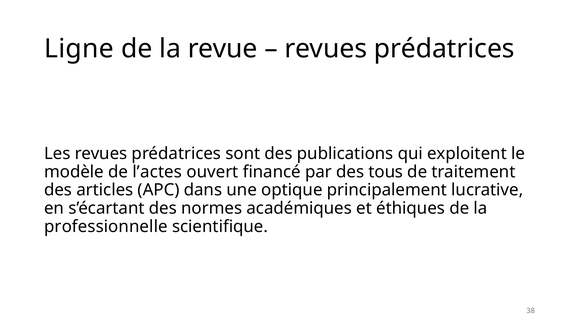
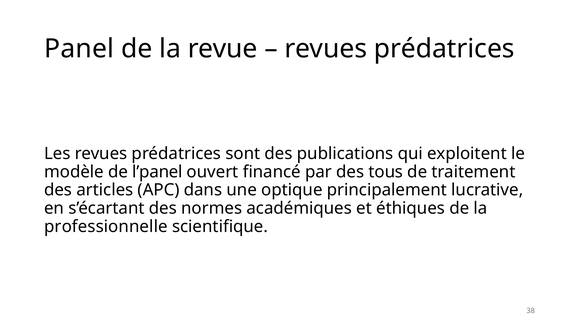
Ligne: Ligne -> Panel (79, 49)
l’actes: l’actes -> l’panel (157, 172)
